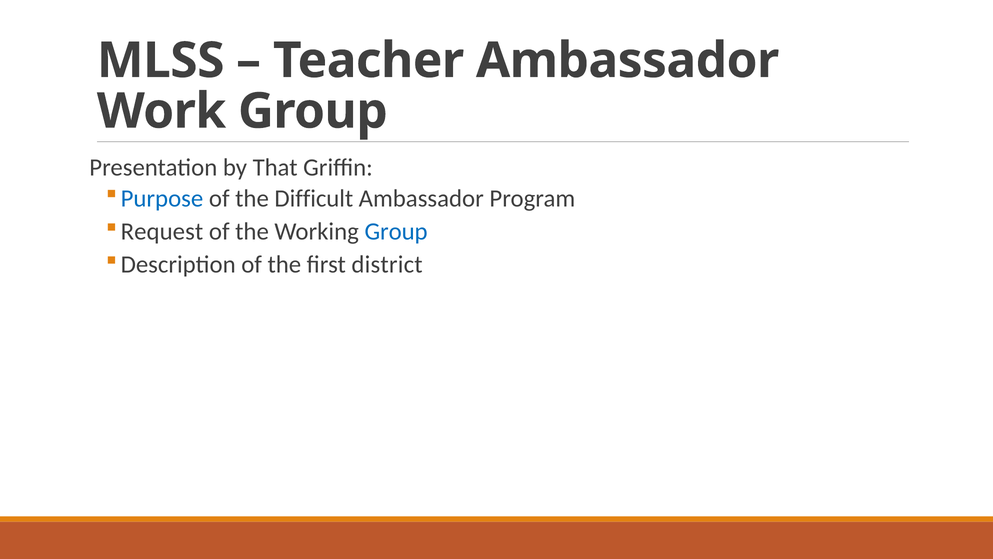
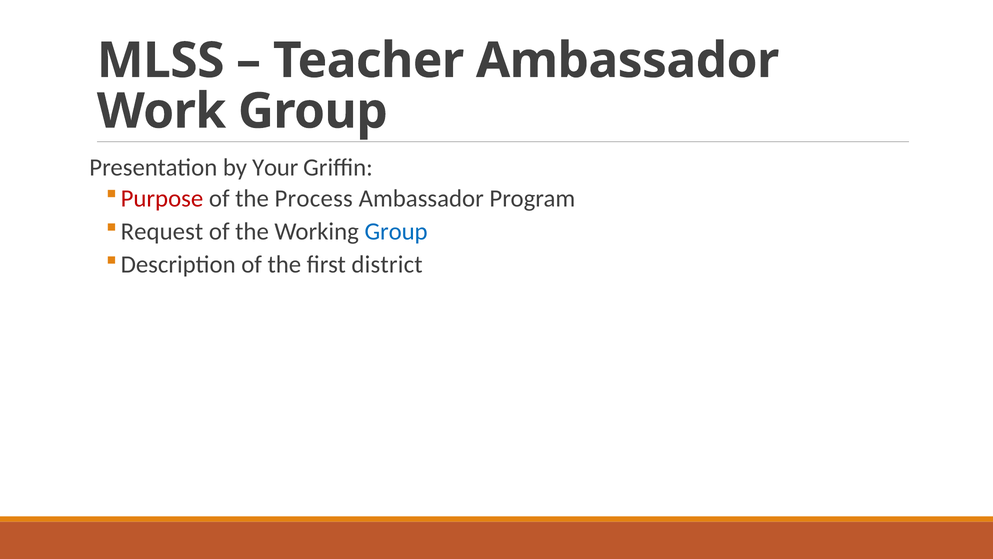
That: That -> Your (275, 167)
Purpose colour: blue -> red (162, 198)
Difficult: Difficult -> Process (314, 198)
